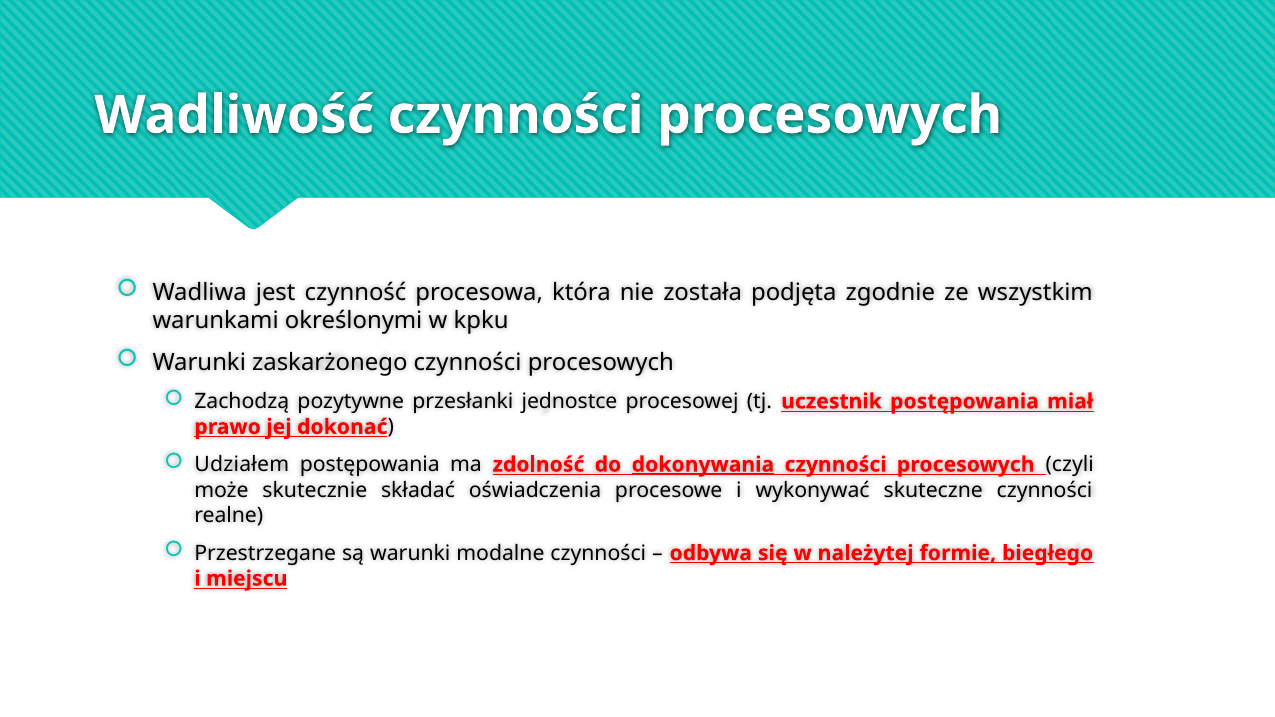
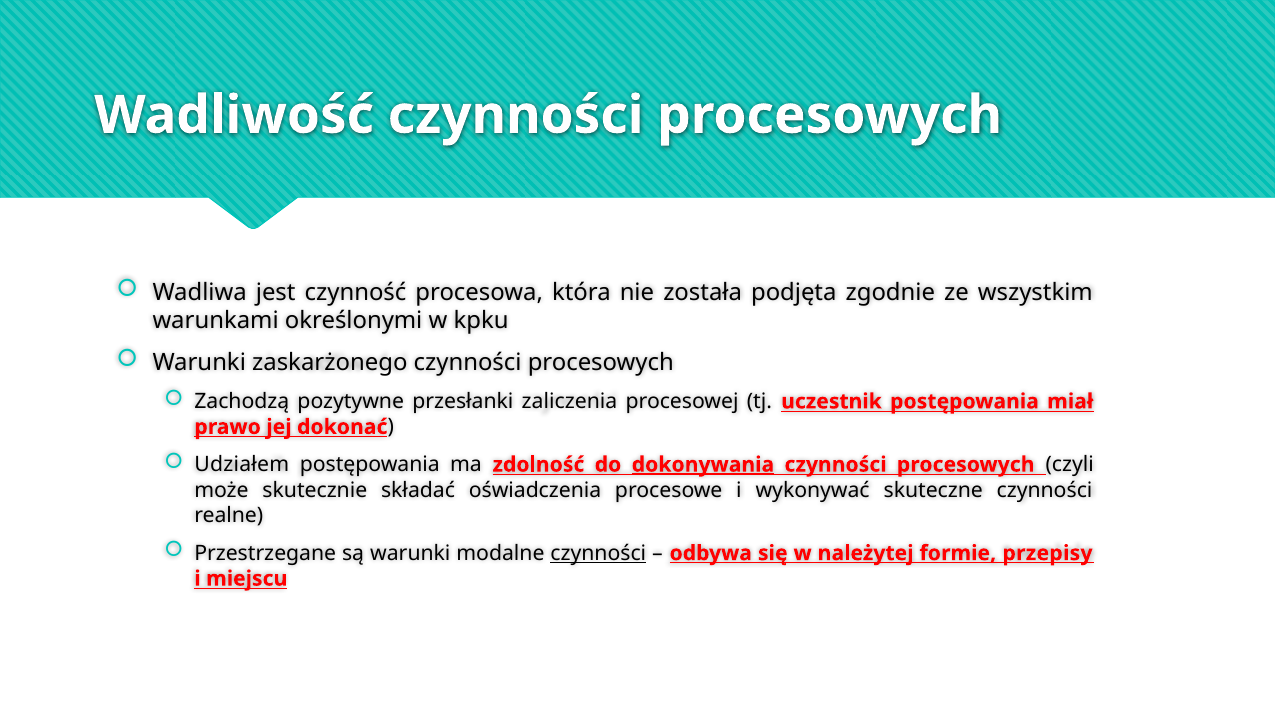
jednostce: jednostce -> zaliczenia (570, 402)
czynności underline: none -> present (598, 553)
biegłego: biegłego -> przepisy (1047, 553)
